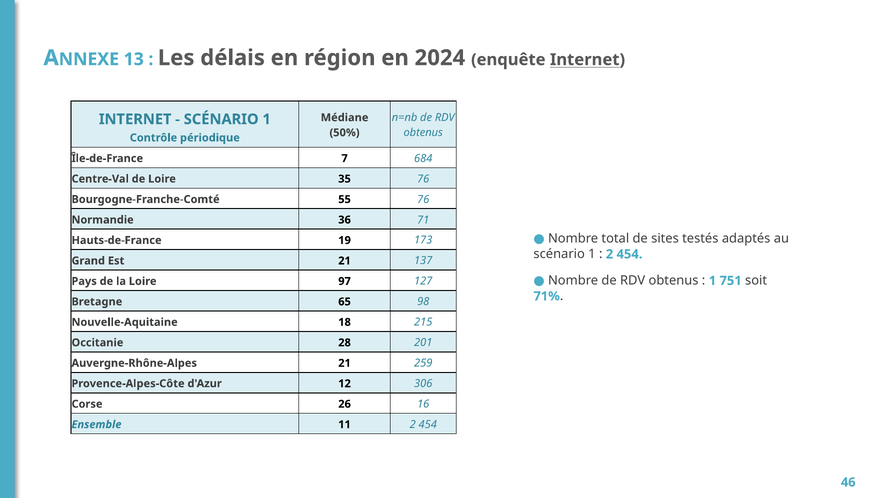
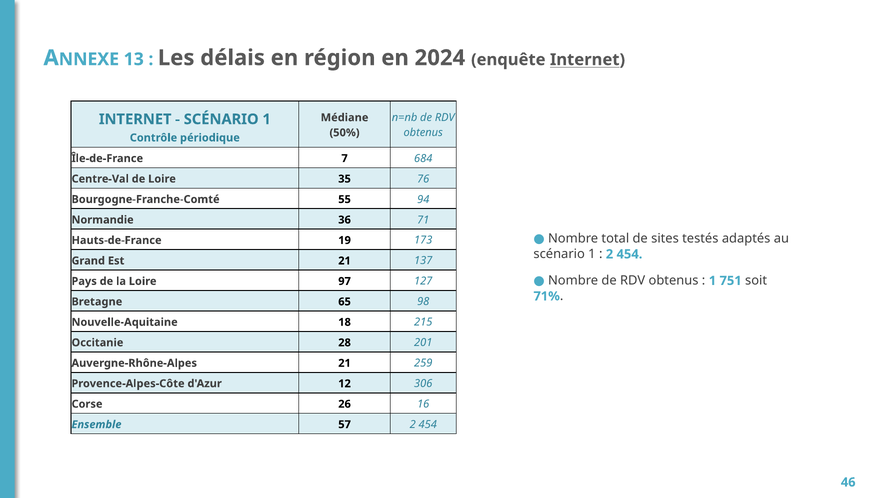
55 76: 76 -> 94 (423, 199)
11: 11 -> 57 (345, 424)
